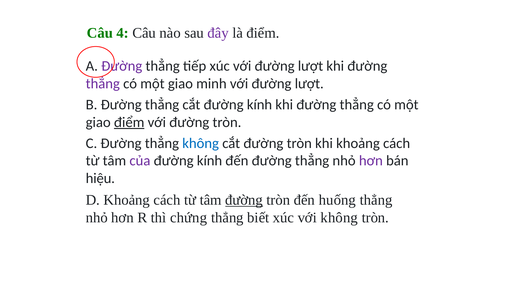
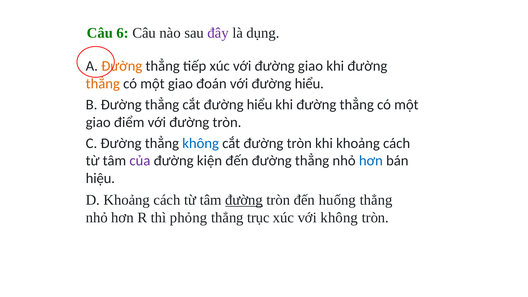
4: 4 -> 6 (123, 33)
là điểm: điểm -> dụng (263, 33)
Đường colour: purple -> orange (122, 66)
xúc với đường lượt: lượt -> giao (310, 66)
thẳng colour: purple -> orange (103, 84)
minh: minh -> đoán (211, 84)
lượt: lượt -> hiểu (309, 84)
cắt đường kính: kính -> hiểu (260, 105)
điểm underline: present -> none (129, 122)
kính: kính -> kiện (209, 161)
hơn colour: purple -> blue (371, 161)
chứng: chứng -> phỏng (189, 218)
biết: biết -> trục (258, 218)
